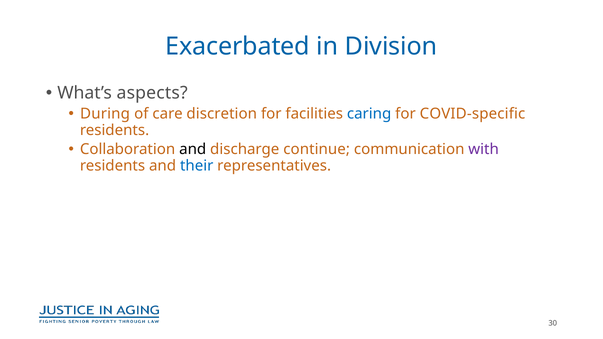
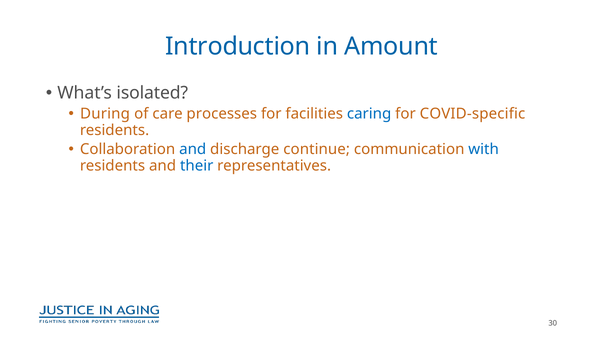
Exacerbated: Exacerbated -> Introduction (238, 46)
Division: Division -> Amount (391, 46)
aspects: aspects -> isolated (152, 93)
discretion: discretion -> processes (222, 114)
and colour: black -> blue (193, 150)
with colour: purple -> blue (484, 150)
